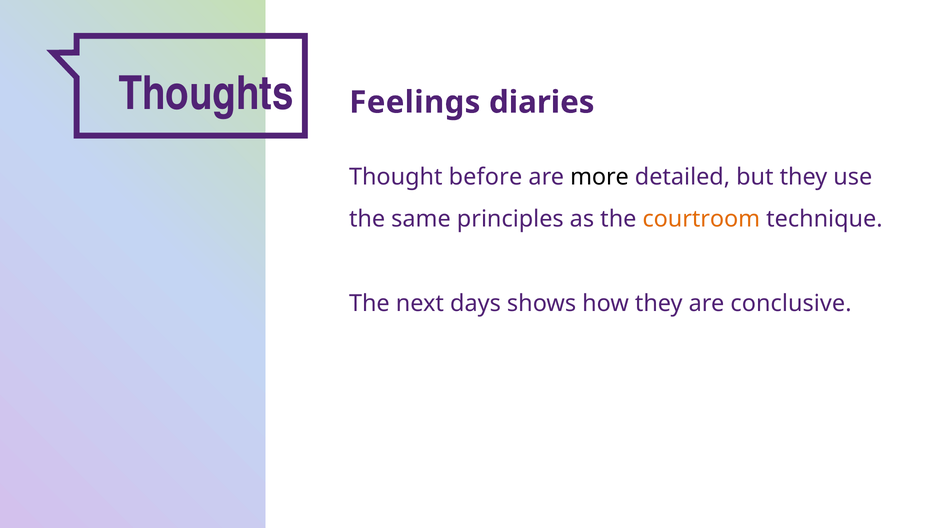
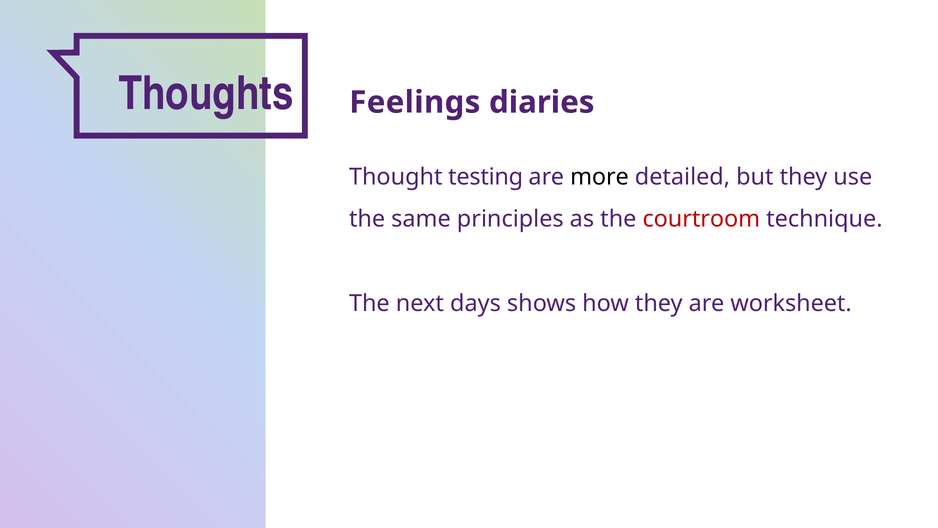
before: before -> testing (486, 177)
courtroom colour: orange -> red (701, 219)
conclusive: conclusive -> worksheet (791, 303)
